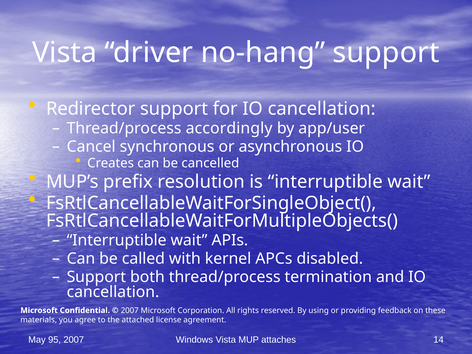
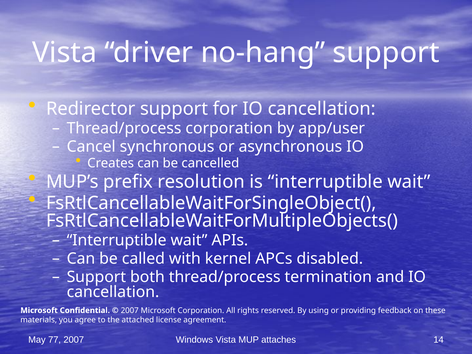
Thread/process accordingly: accordingly -> corporation (229, 128)
95: 95 -> 77 (55, 340)
